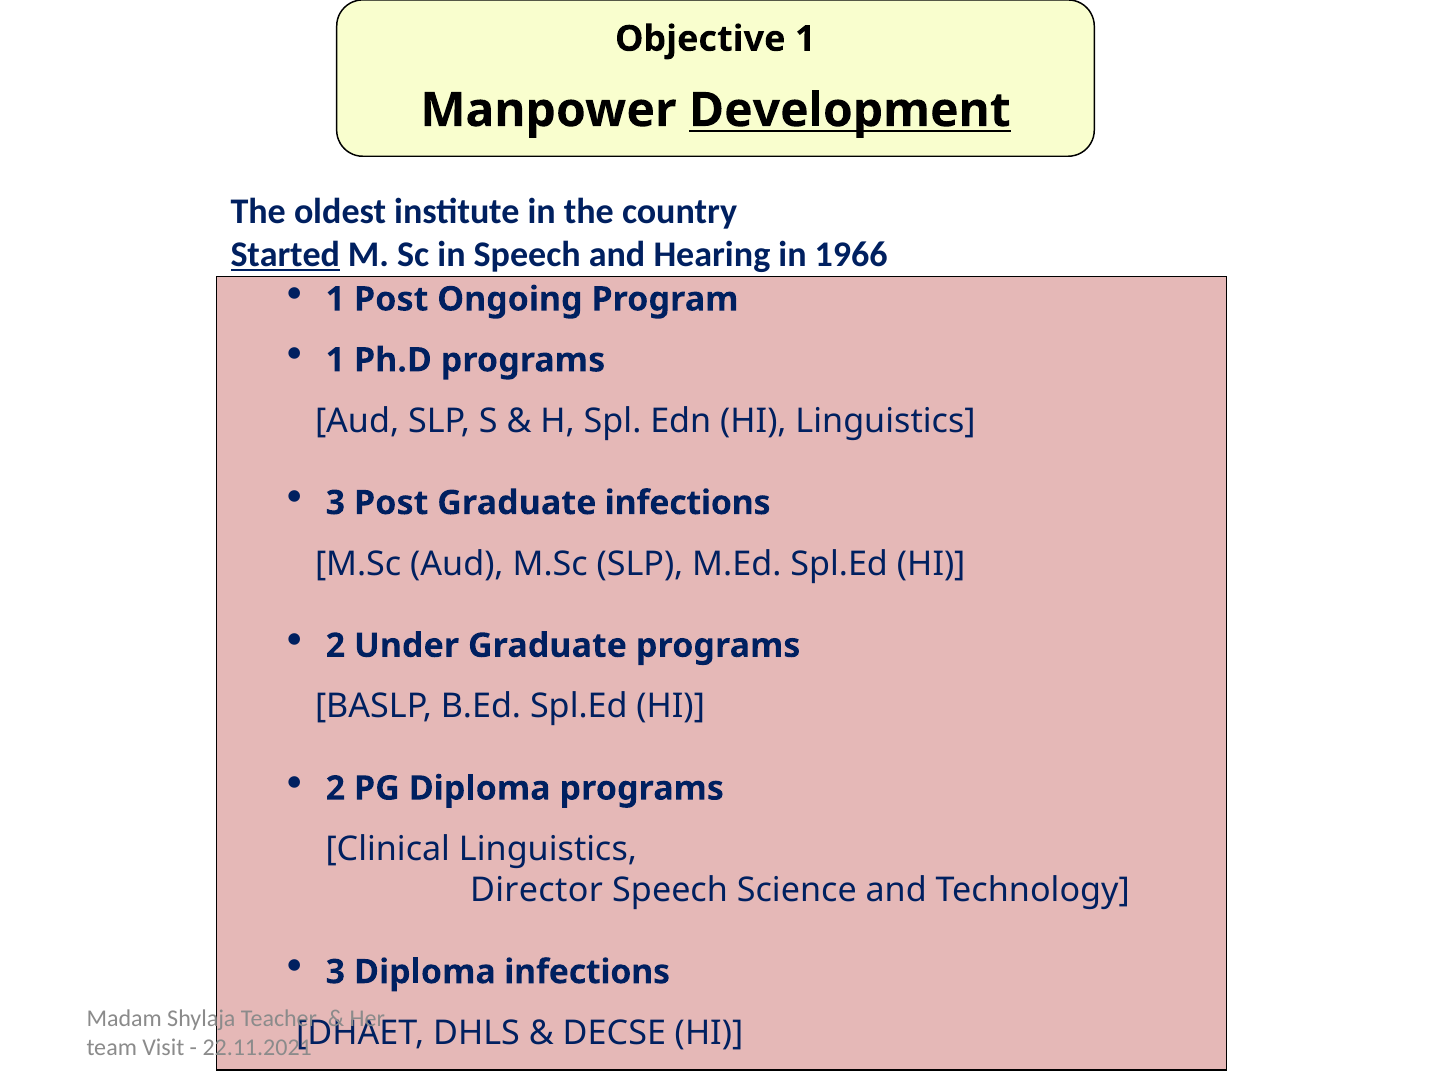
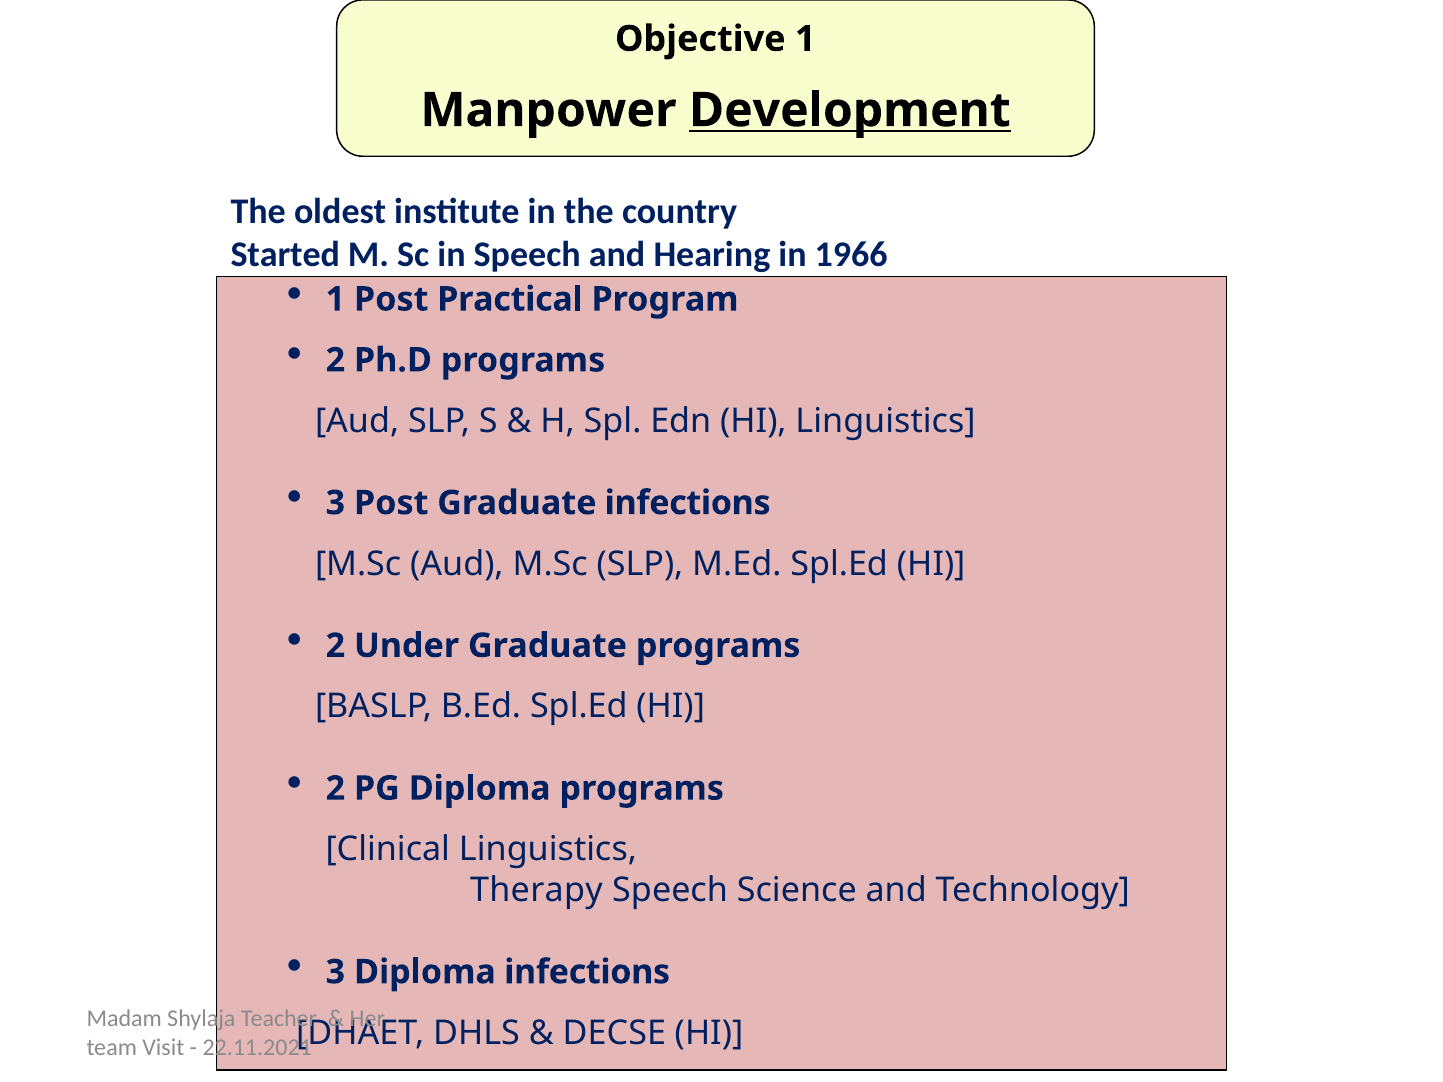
Started underline: present -> none (285, 255)
Ongoing: Ongoing -> Practical (510, 299)
1: 1 -> 2 (335, 360)
Director: Director -> Therapy (536, 890)
